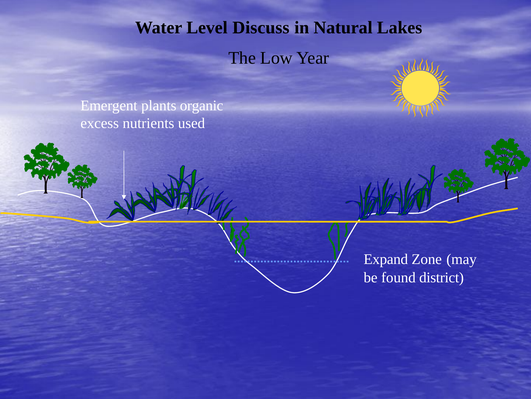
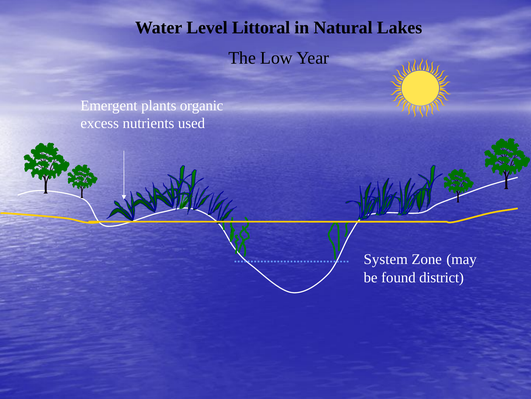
Discuss: Discuss -> Littoral (261, 28)
Expand: Expand -> System (386, 259)
